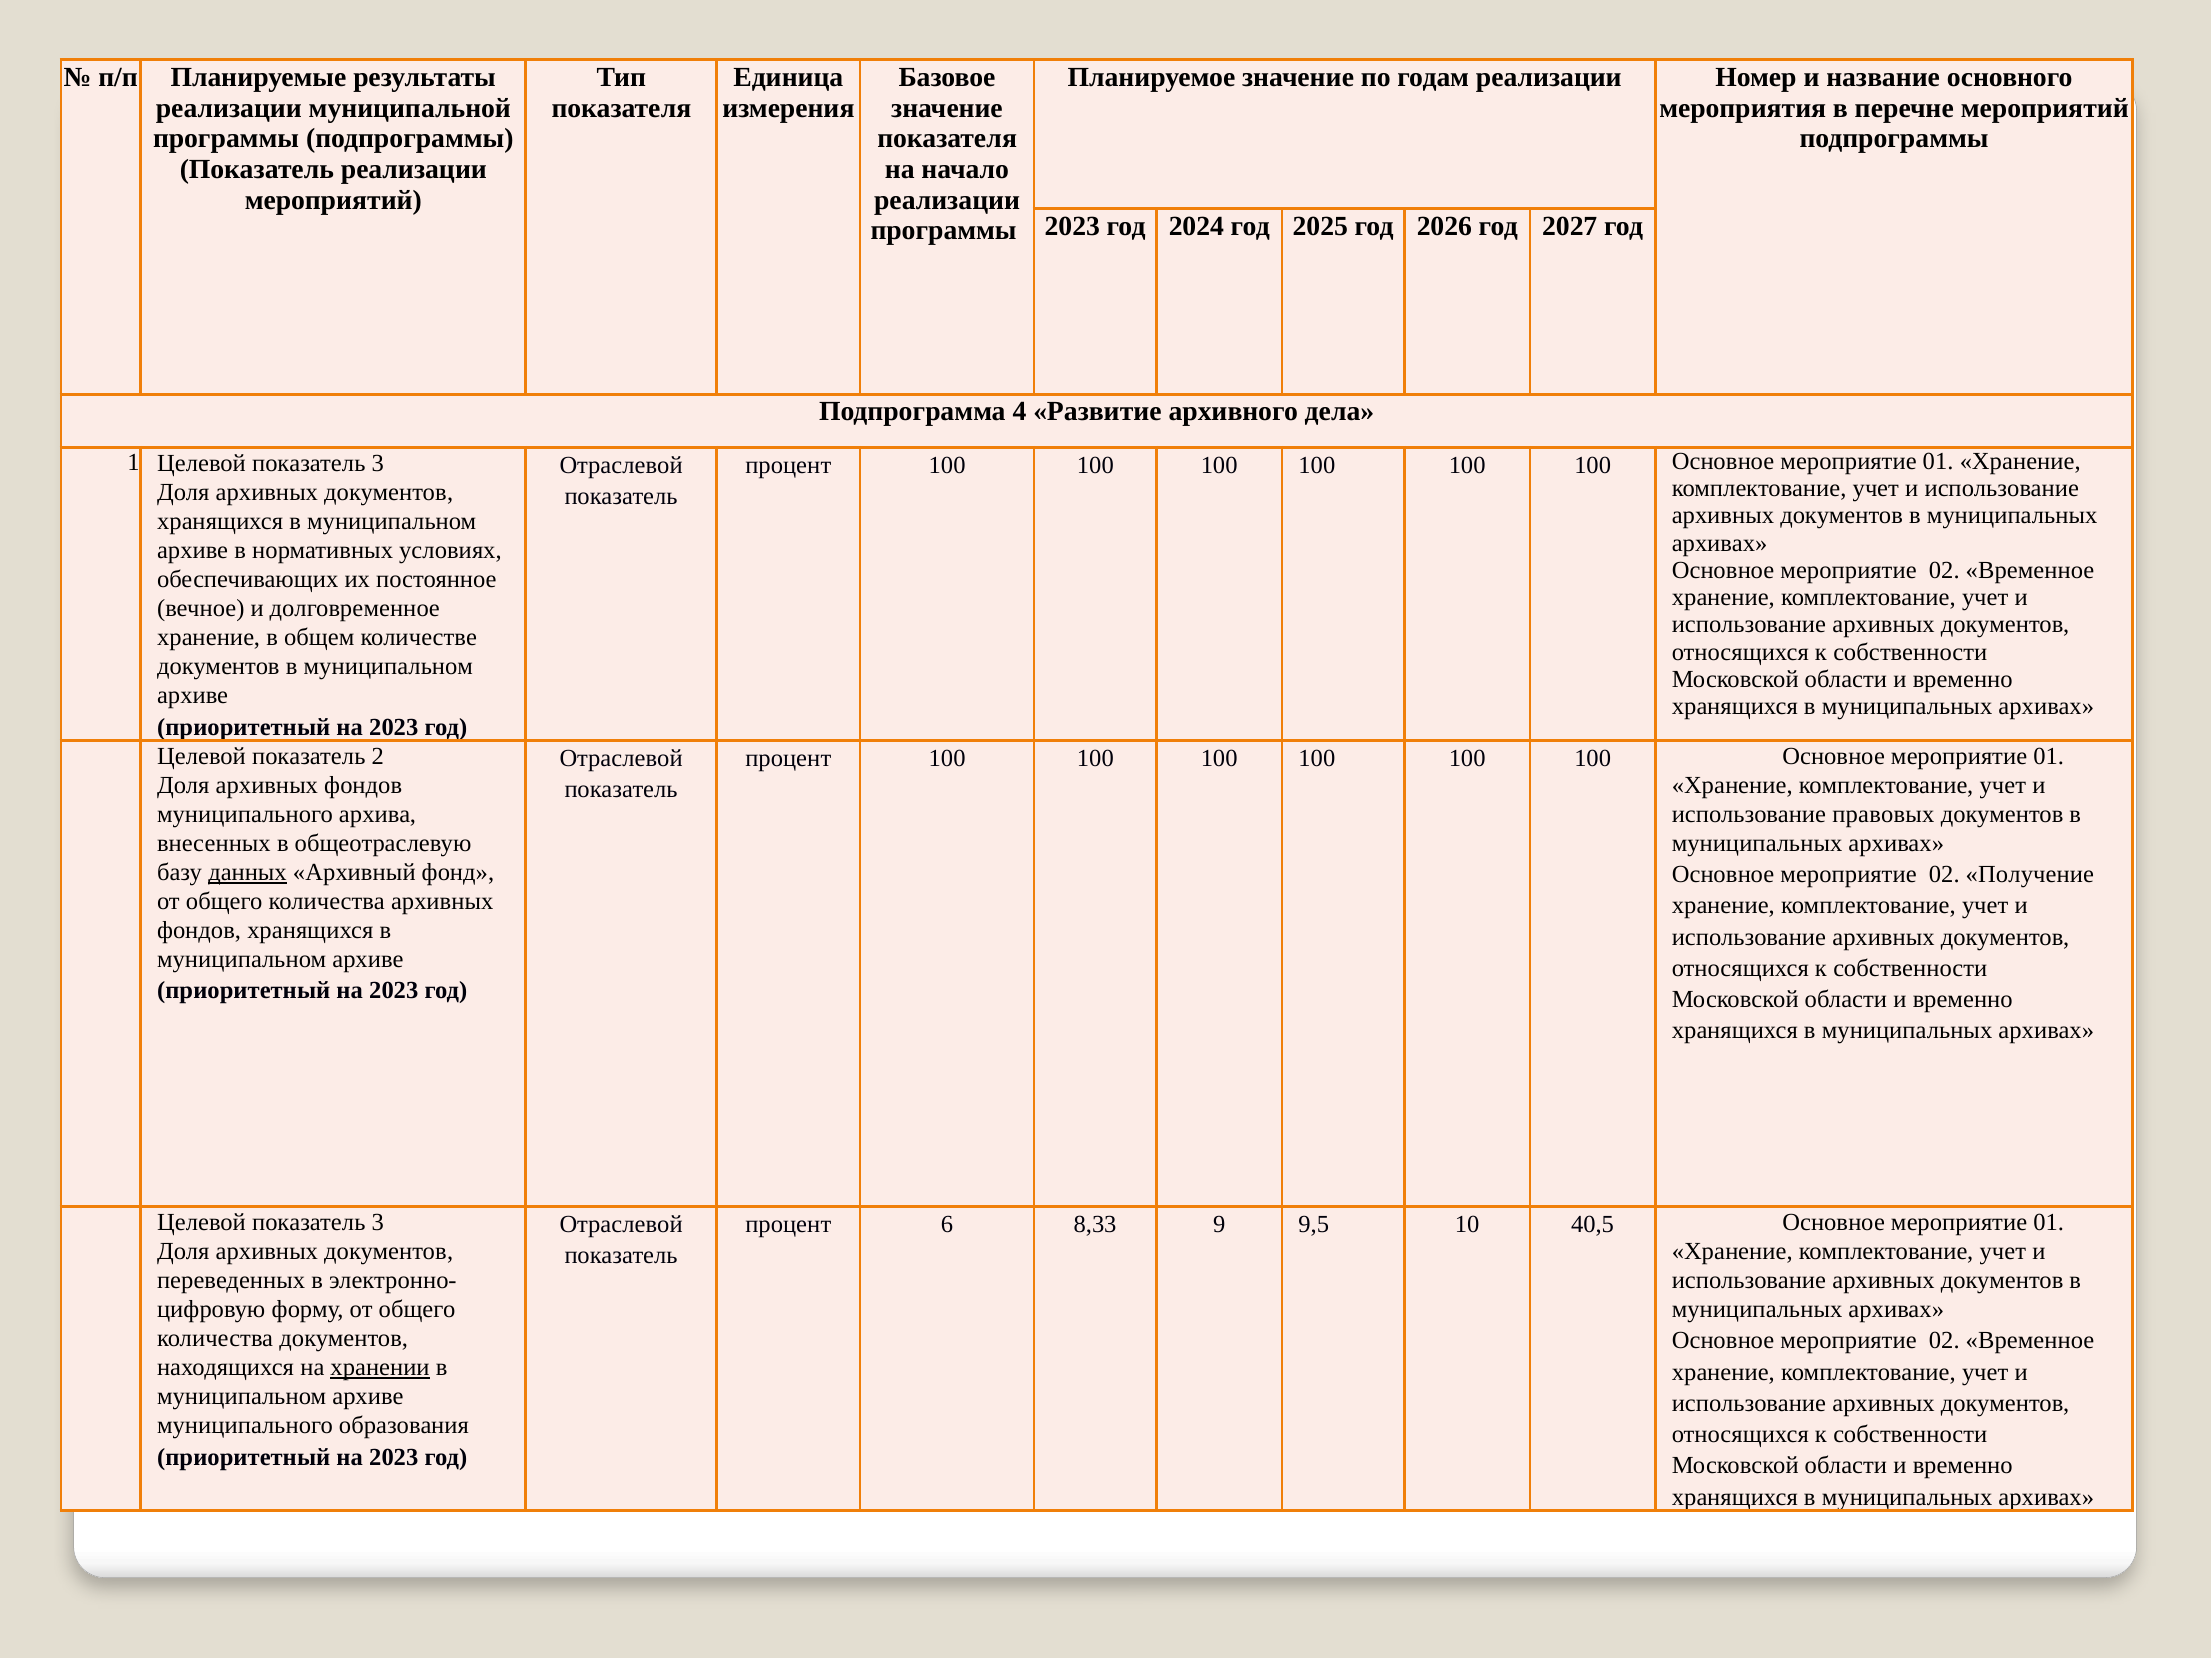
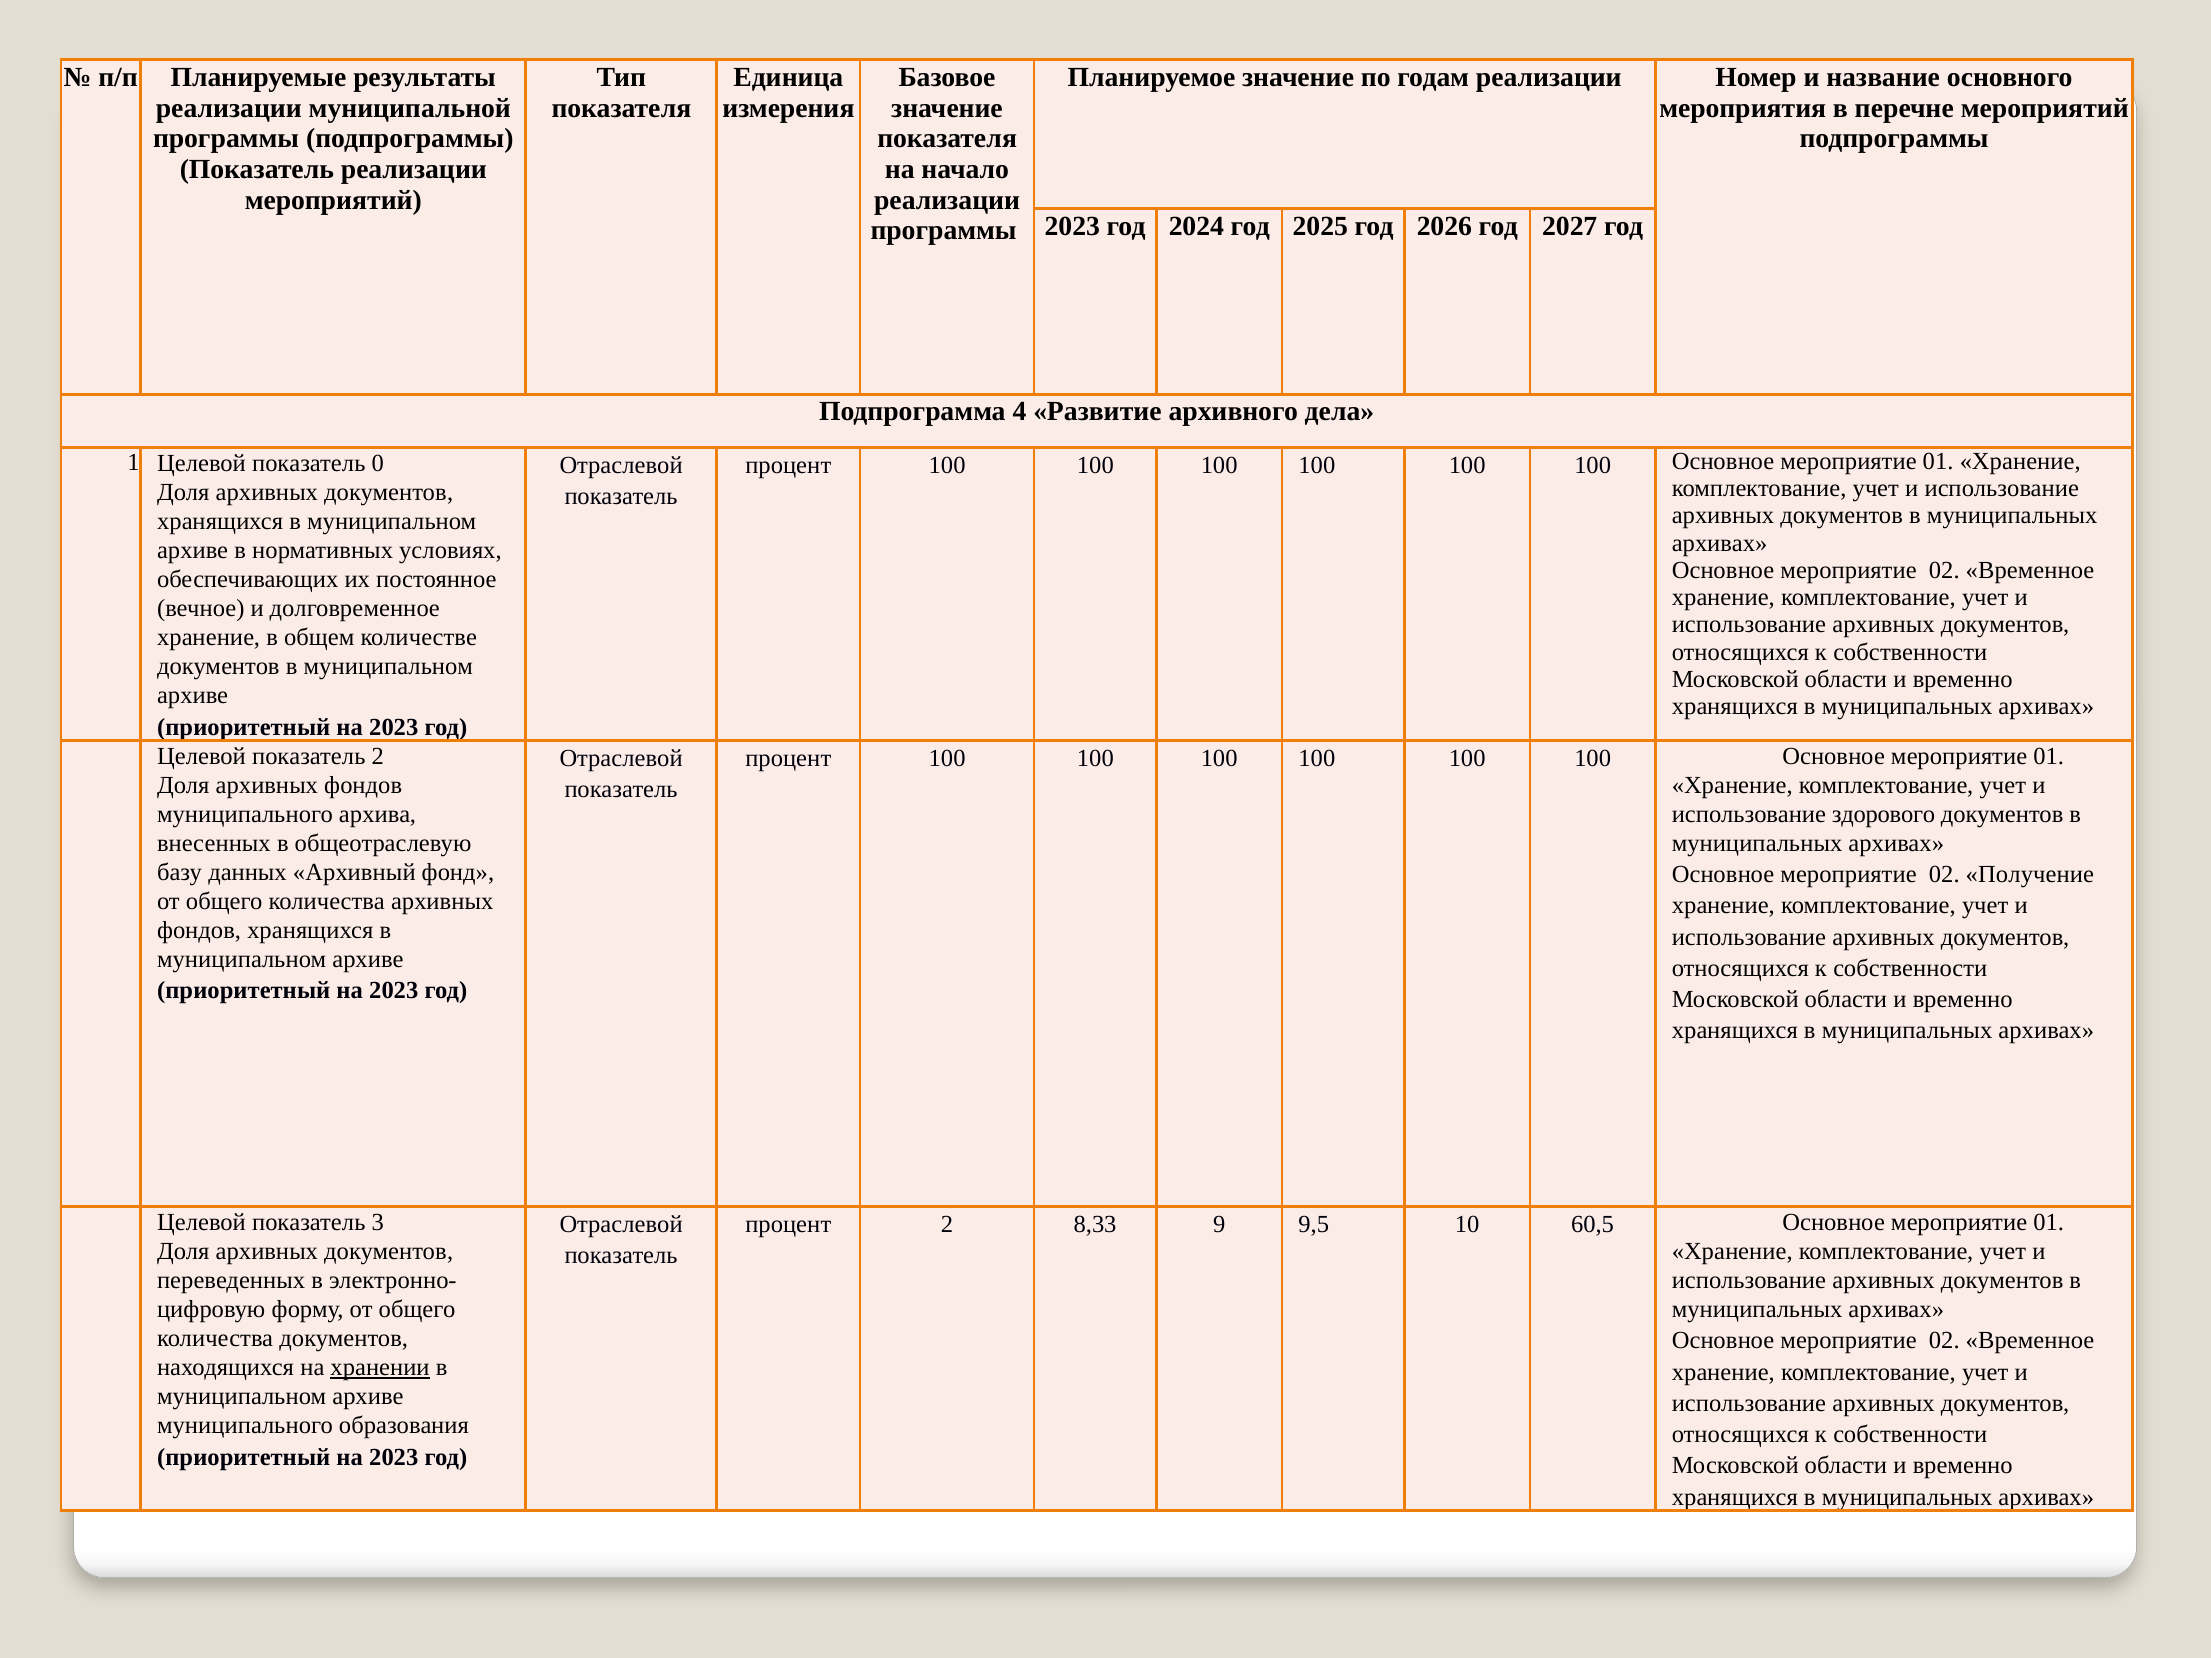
1 Целевой показатель 3: 3 -> 0 (378, 463)
правовых: правовых -> здорового (1884, 814)
данных underline: present -> none (248, 872)
процент 6: 6 -> 2 (947, 1225)
40,5: 40,5 -> 60,5 (1593, 1225)
